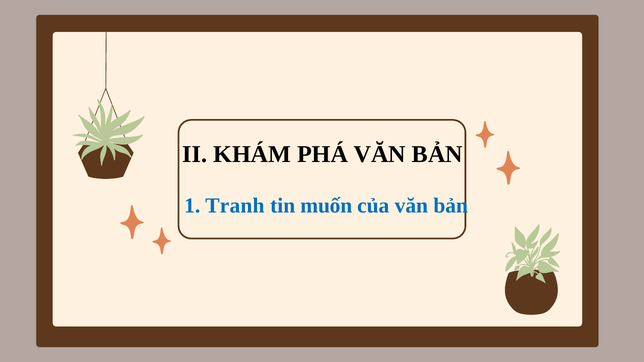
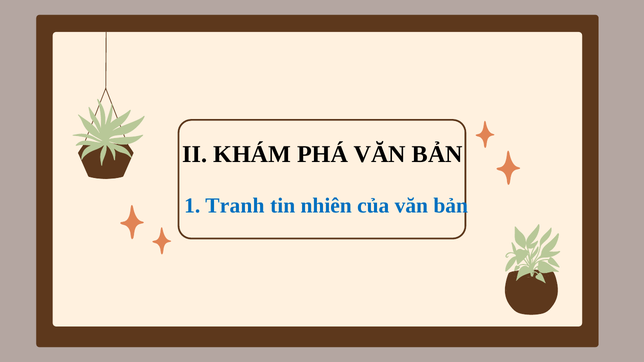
muốn: muốn -> nhiên (326, 206)
